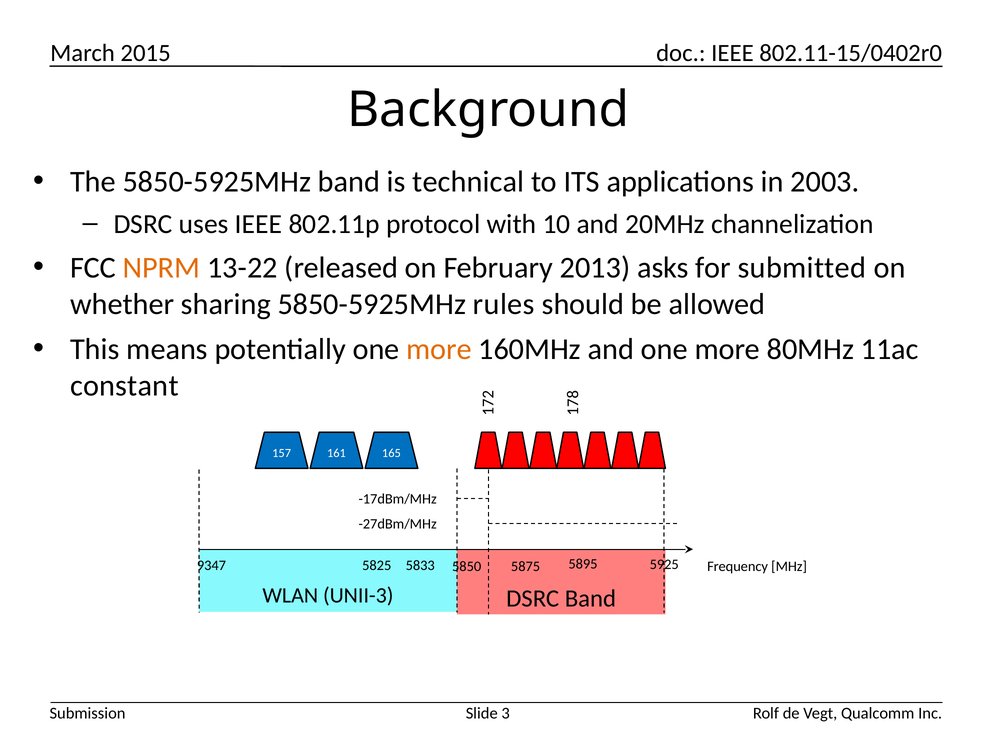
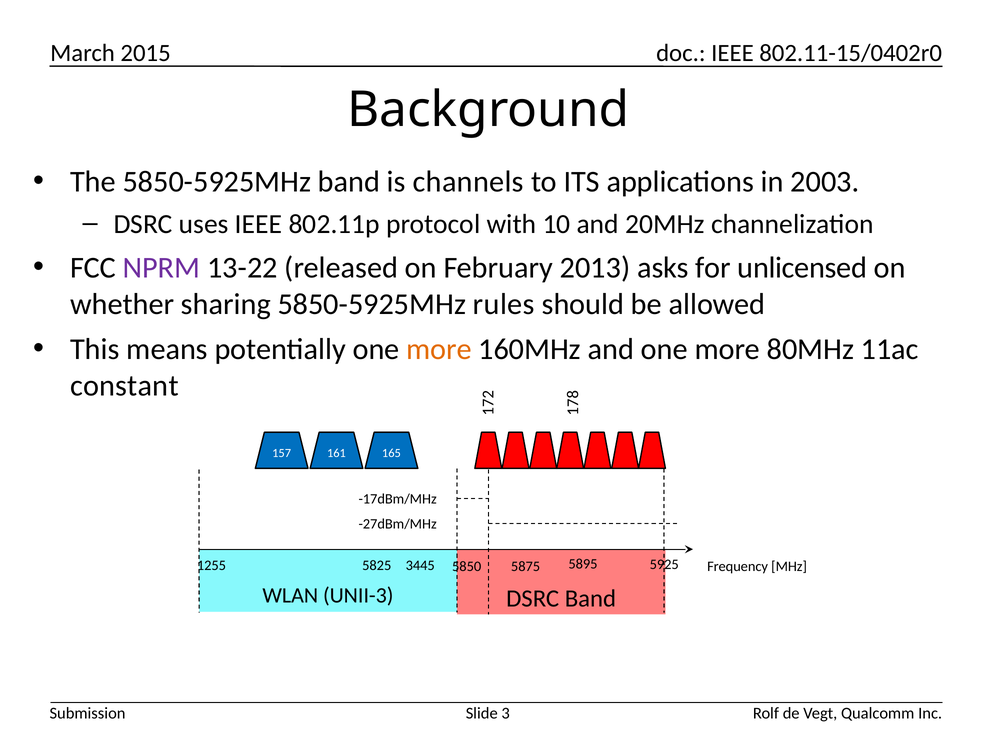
technical: technical -> channels (468, 182)
NPRM colour: orange -> purple (162, 268)
submitted: submitted -> unlicensed (802, 268)
9347: 9347 -> 1255 (211, 565)
5833: 5833 -> 3445 (420, 565)
